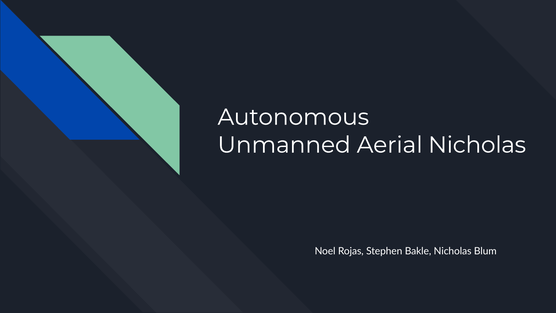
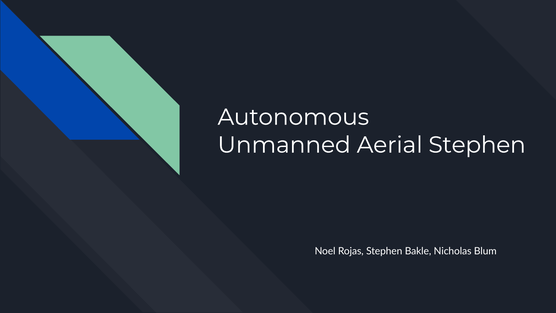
Aerial Nicholas: Nicholas -> Stephen (477, 145)
